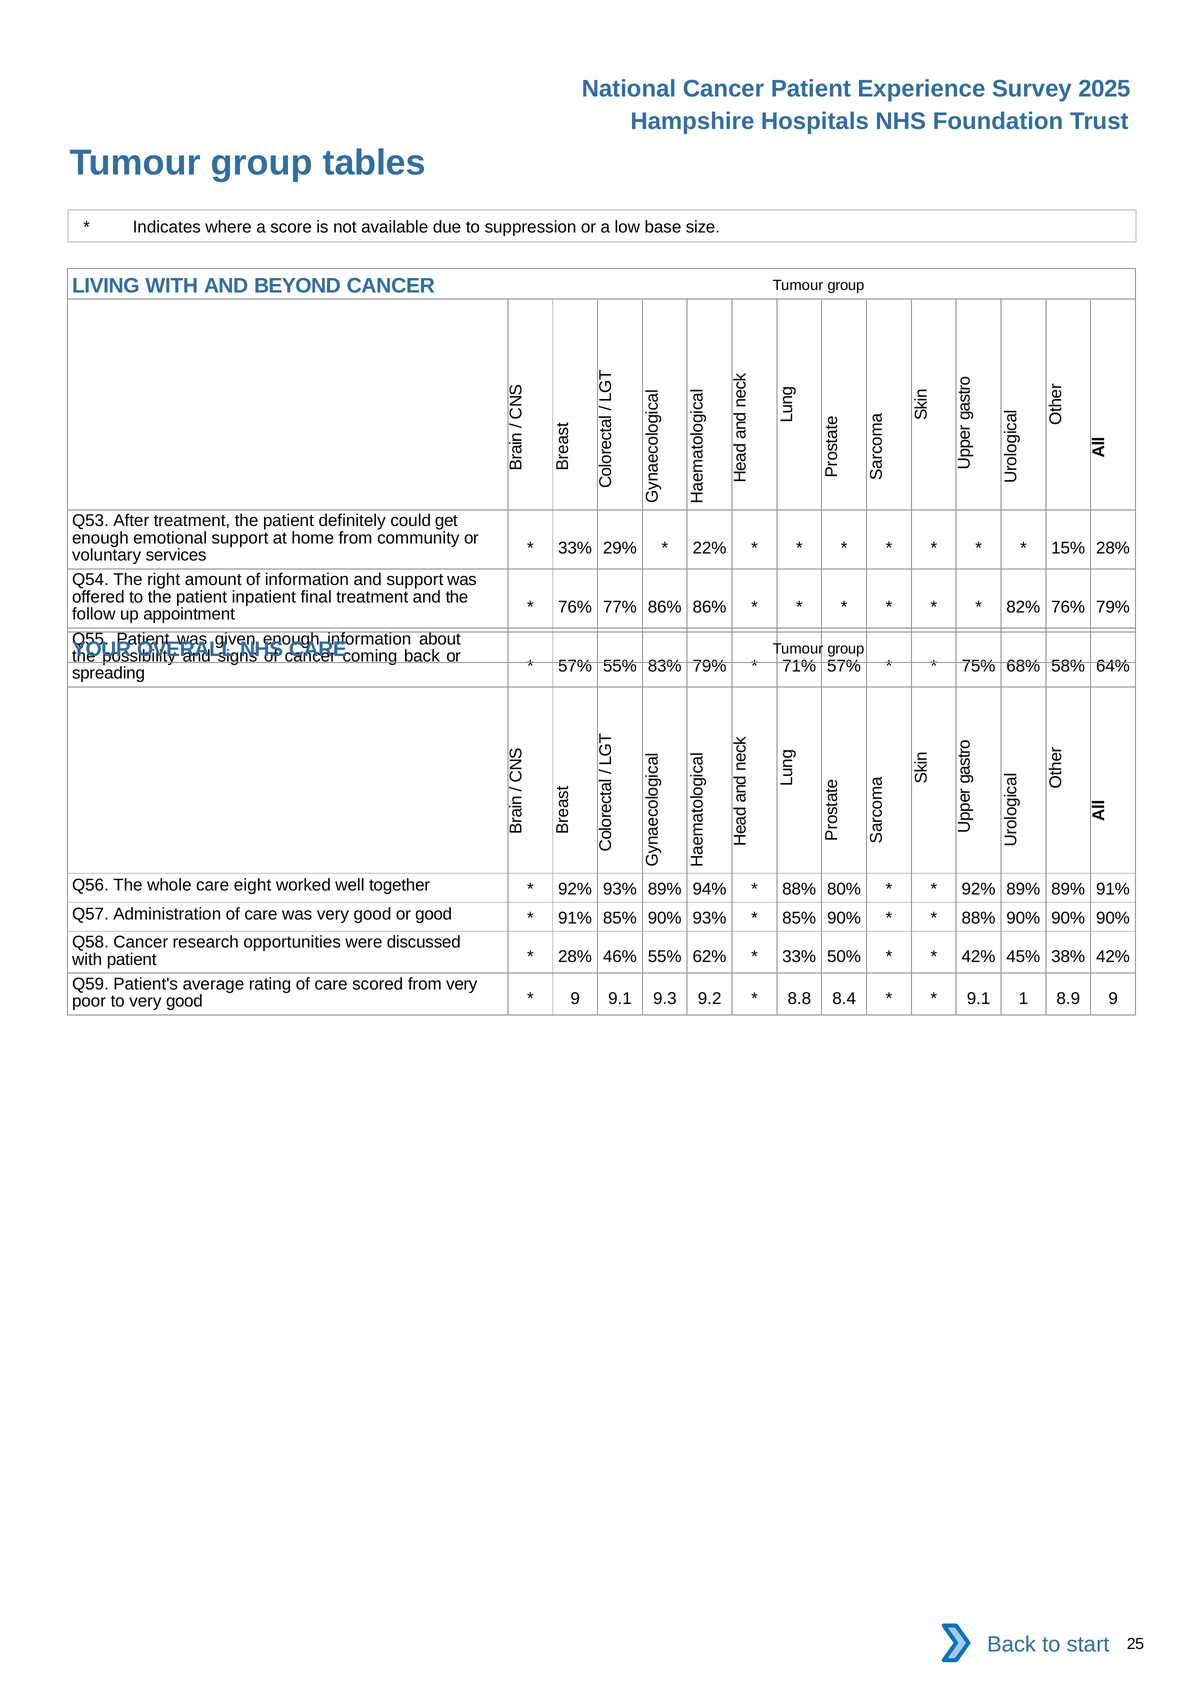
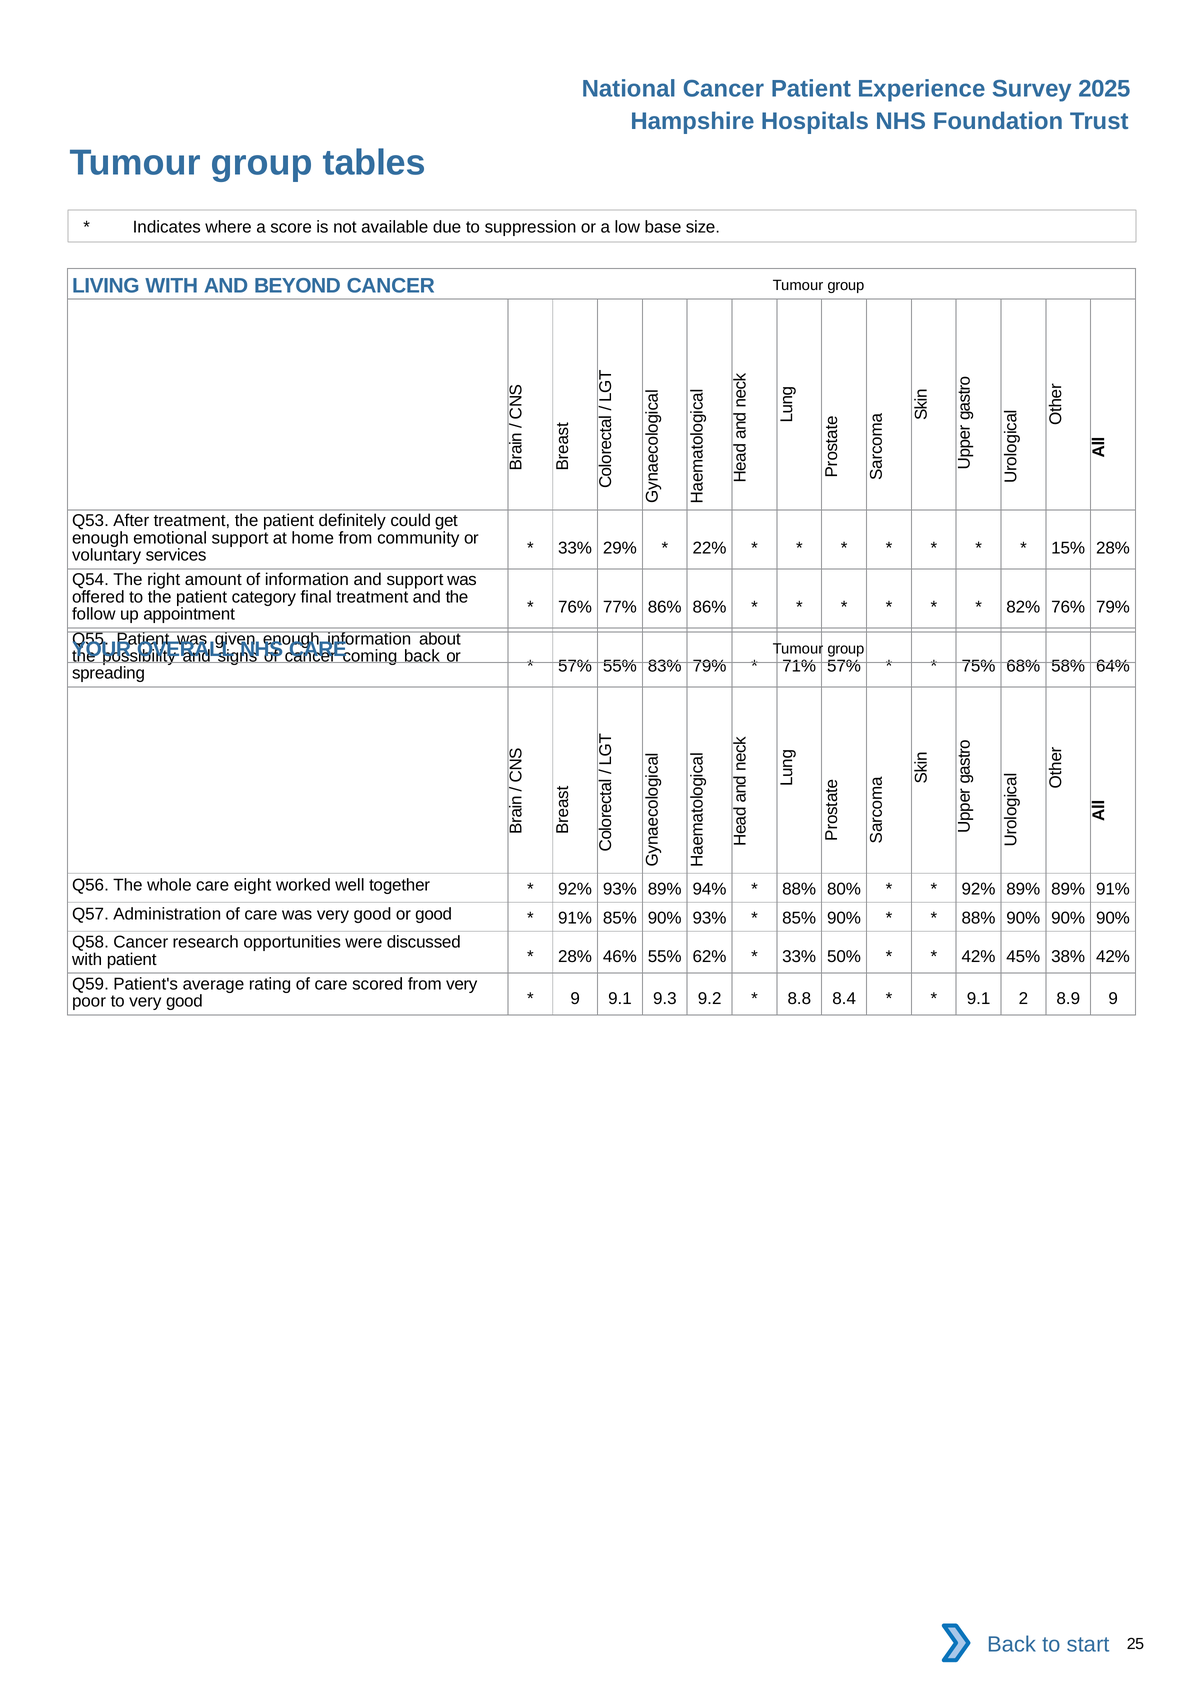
inpatient: inpatient -> category (264, 597)
1: 1 -> 2 (1023, 998)
